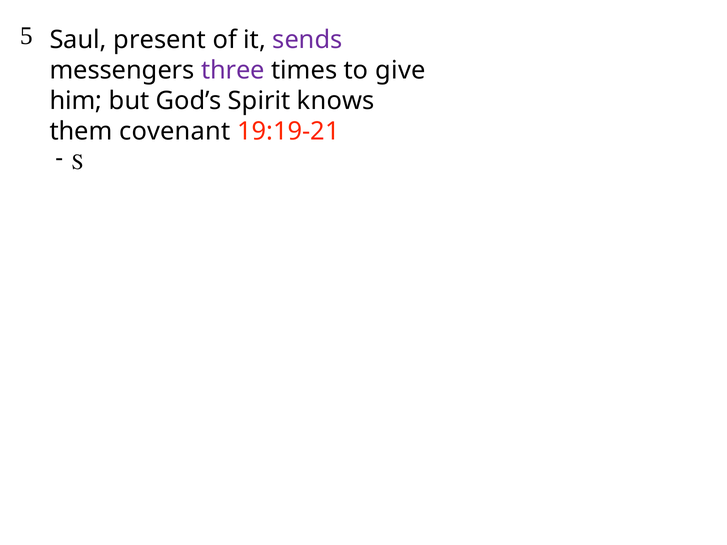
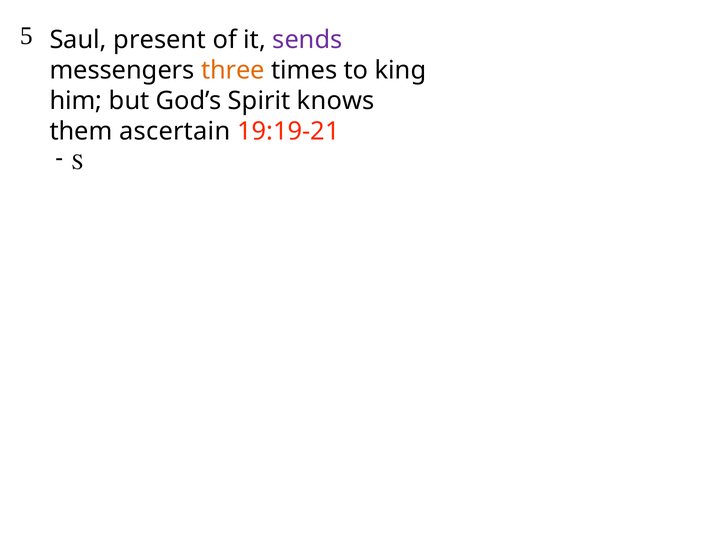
three colour: purple -> orange (233, 70)
give: give -> king (401, 70)
covenant: covenant -> ascertain (175, 131)
